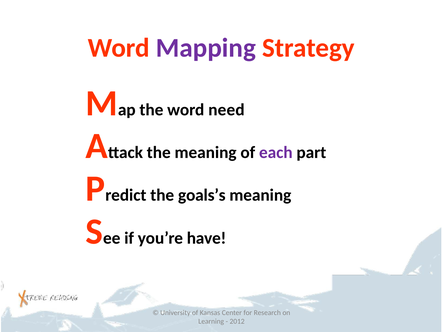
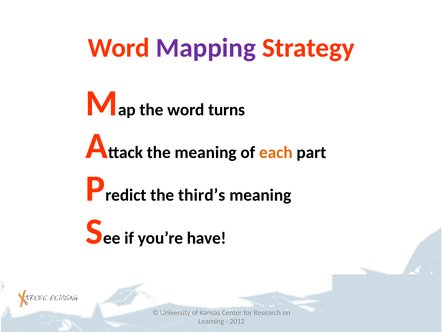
need: need -> turns (227, 110)
each colour: purple -> orange (276, 153)
goals’s: goals’s -> third’s (202, 195)
